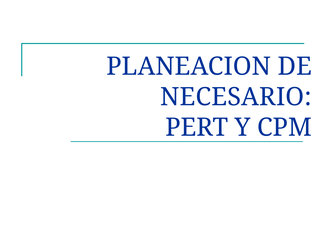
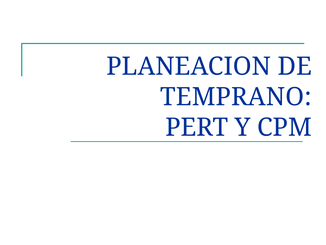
NECESARIO: NECESARIO -> TEMPRANO (236, 97)
